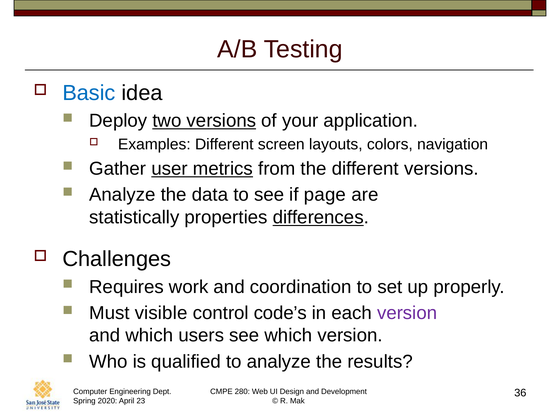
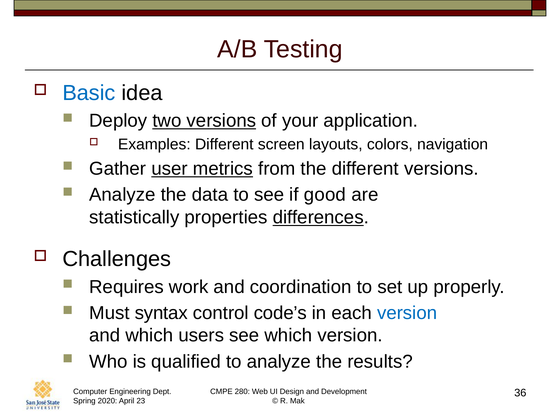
page: page -> good (325, 195)
visible: visible -> syntax (161, 313)
version colour: purple -> blue (407, 313)
